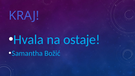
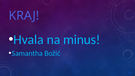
ostaje: ostaje -> minus (82, 40)
